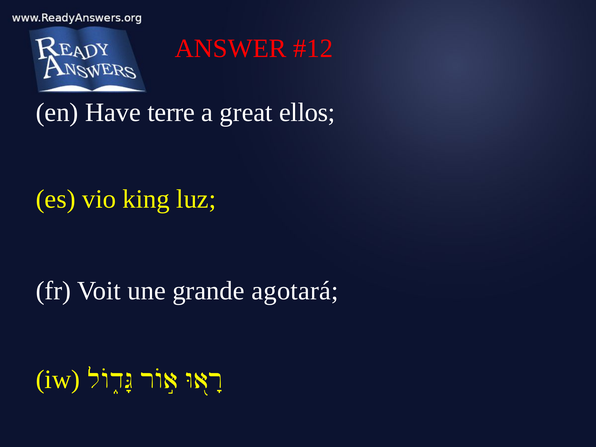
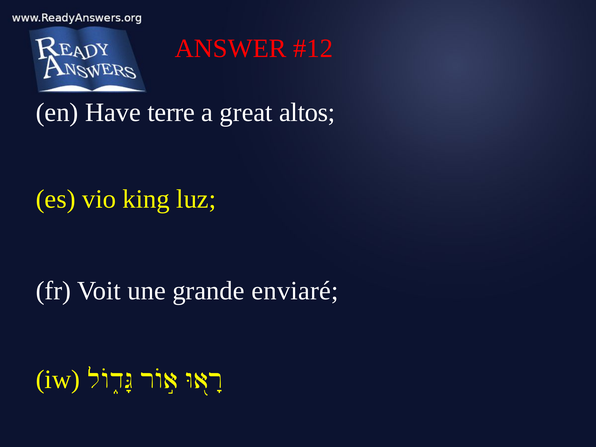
ellos: ellos -> altos (307, 113)
agotará: agotará -> enviaré (295, 291)
